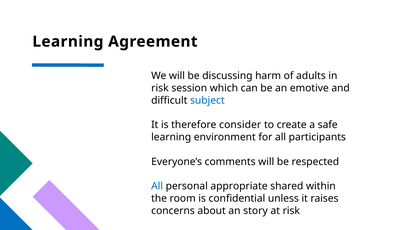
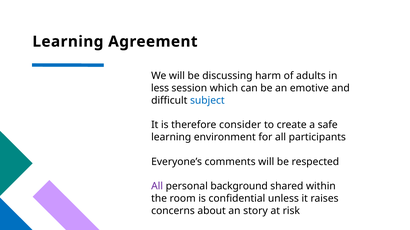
risk: risk -> less (160, 88)
All colour: blue -> purple (157, 187)
appropriate: appropriate -> background (239, 187)
